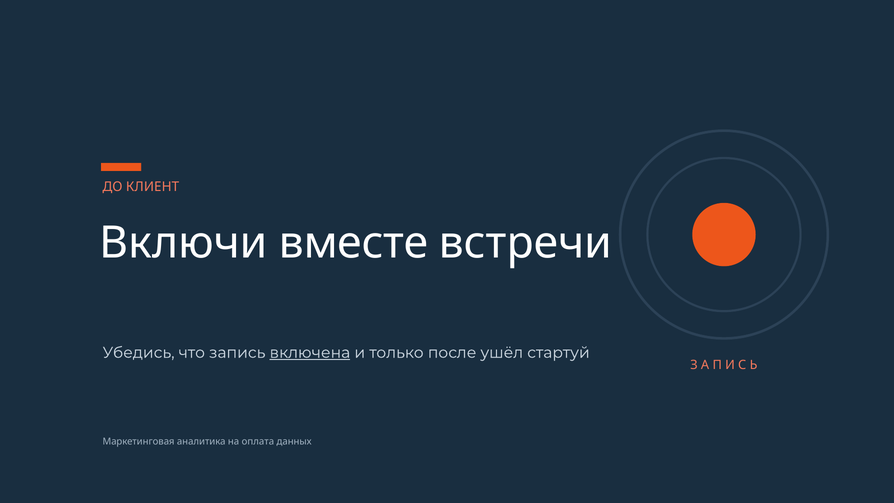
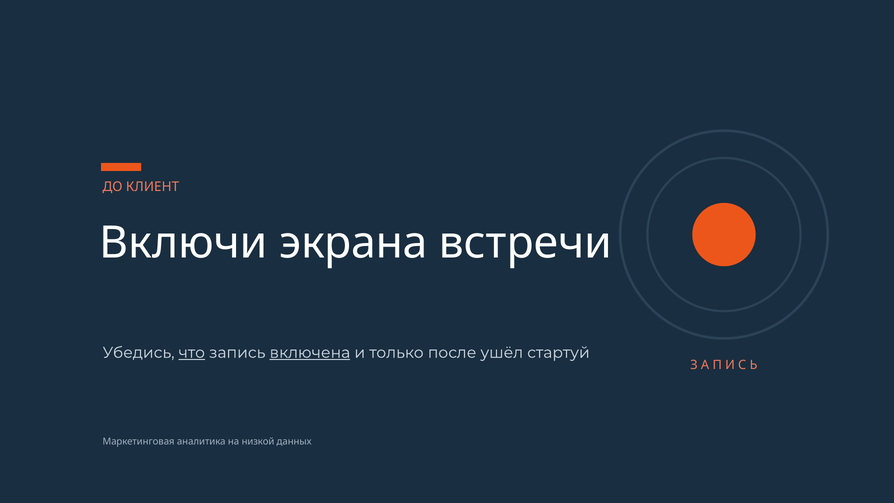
вместе: вместе -> экрана (353, 243)
что underline: none -> present (192, 353)
оплата: оплата -> низкой (258, 441)
